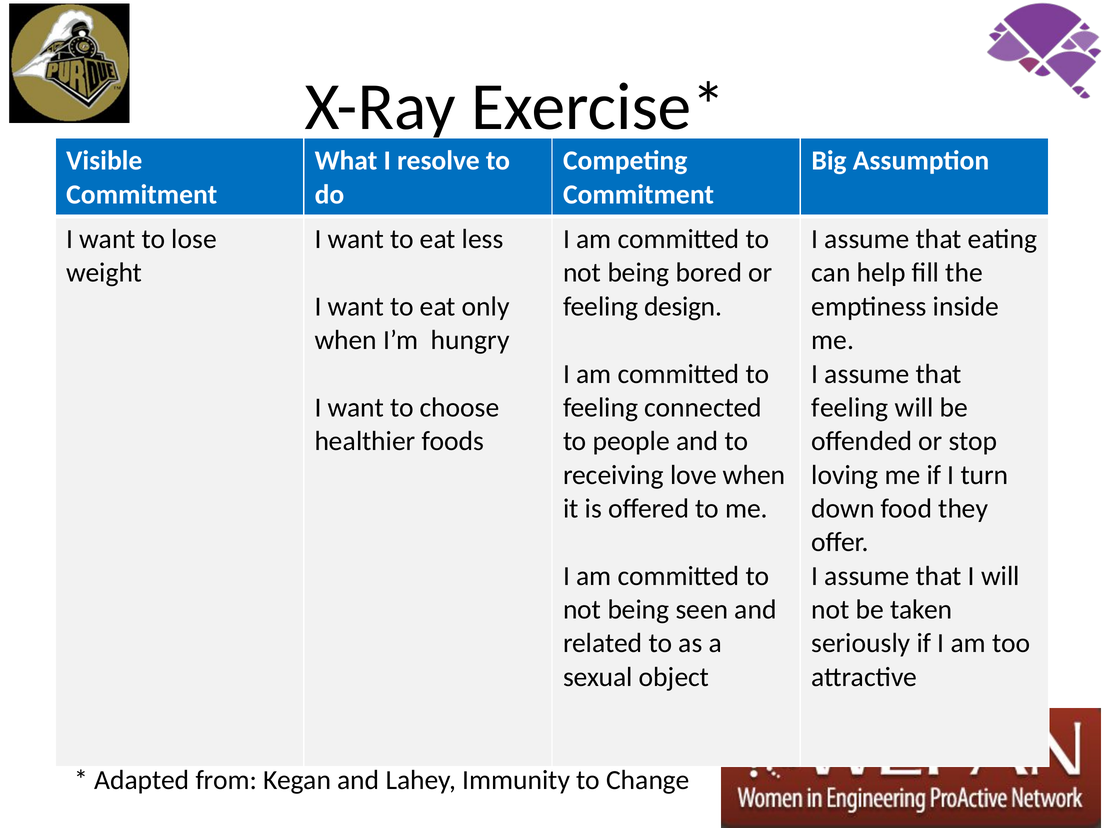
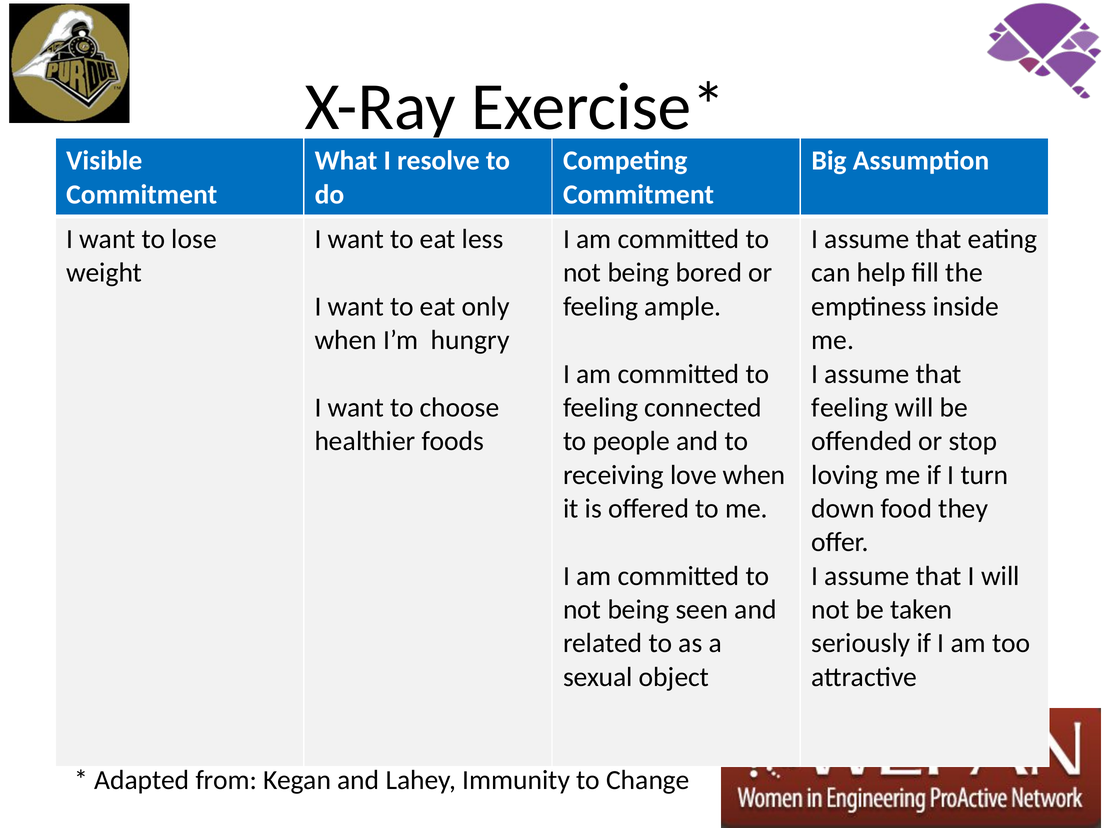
design: design -> ample (683, 307)
